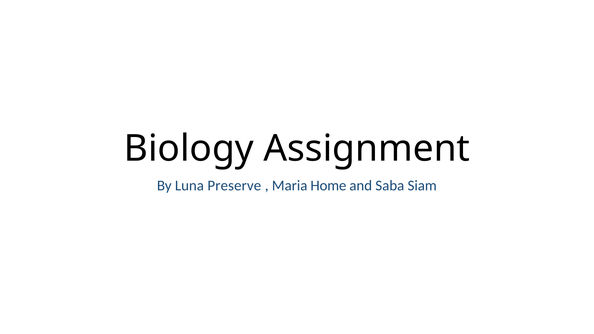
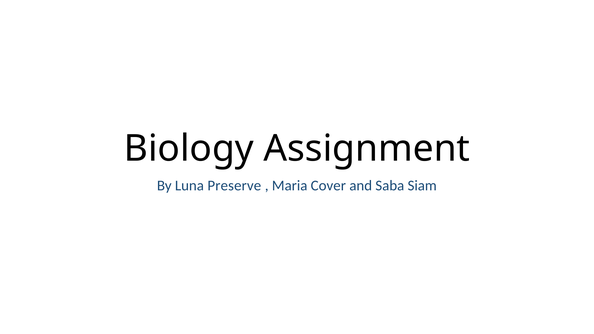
Home: Home -> Cover (328, 186)
